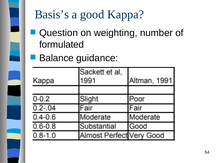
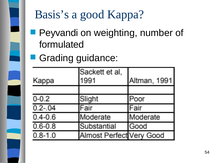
Question: Question -> Peyvandi (59, 33)
Balance: Balance -> Grading (56, 58)
